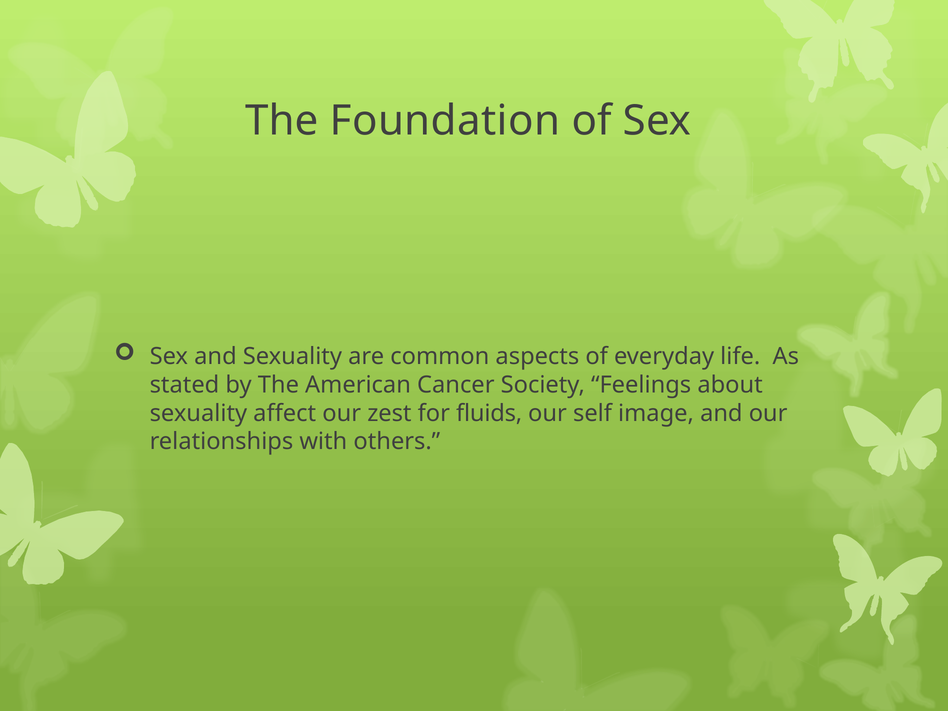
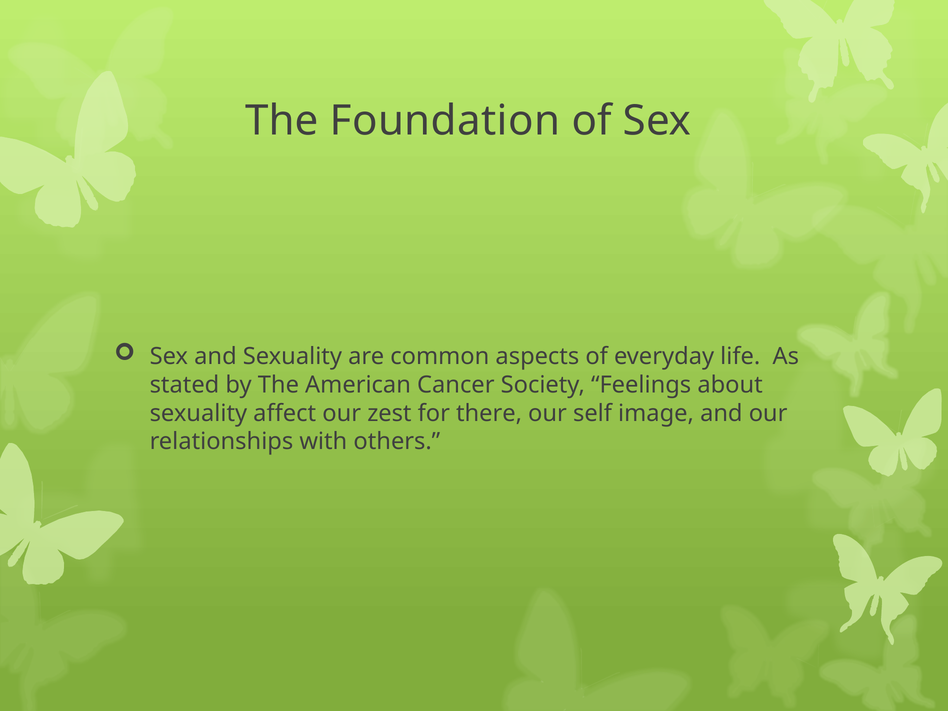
fluids: fluids -> there (489, 413)
